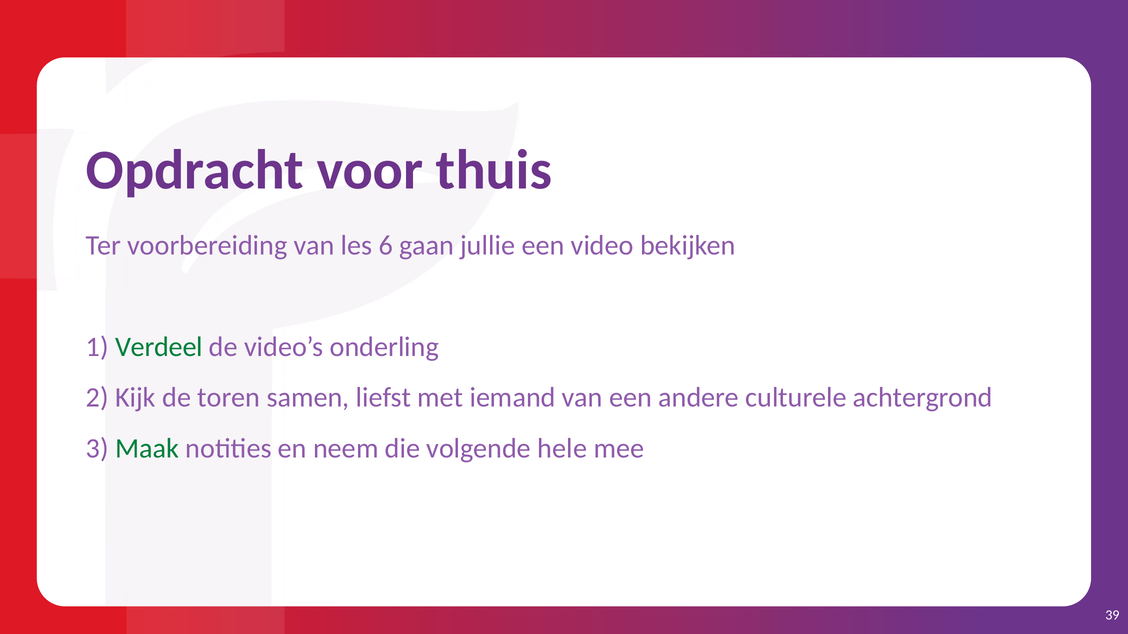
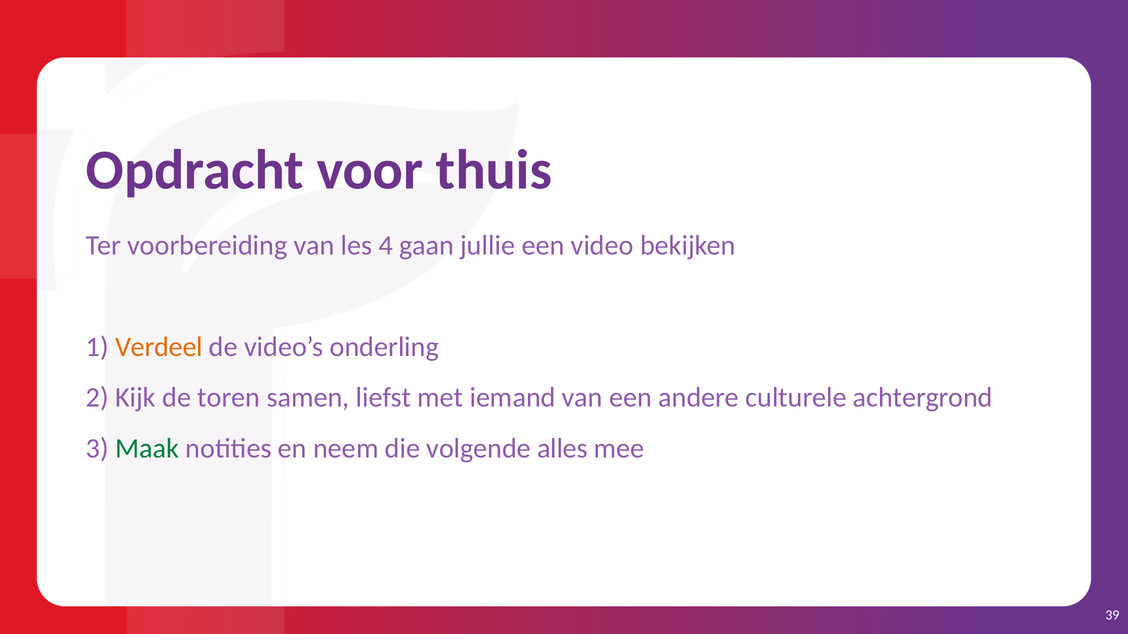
6: 6 -> 4 (386, 246)
Verdeel colour: green -> orange (159, 347)
hele: hele -> alles (562, 449)
